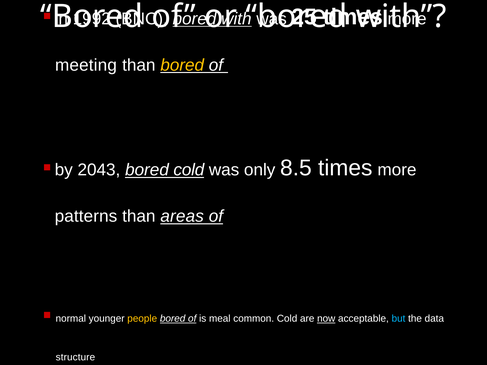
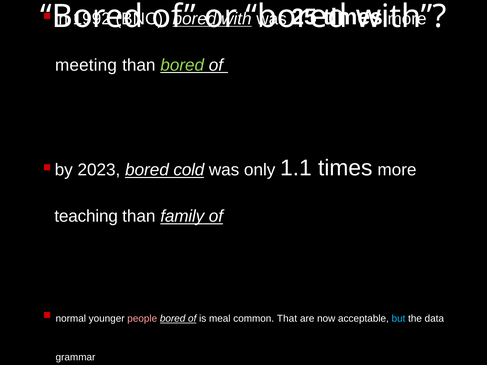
bored colour: yellow -> light green (182, 65)
2043: 2043 -> 2023 (99, 170)
8.5: 8.5 -> 1.1 (296, 168)
patterns: patterns -> teaching (86, 216)
areas: areas -> family (182, 216)
people colour: yellow -> pink (142, 319)
common Cold: Cold -> That (287, 319)
now underline: present -> none (326, 319)
structure: structure -> grammar (76, 357)
